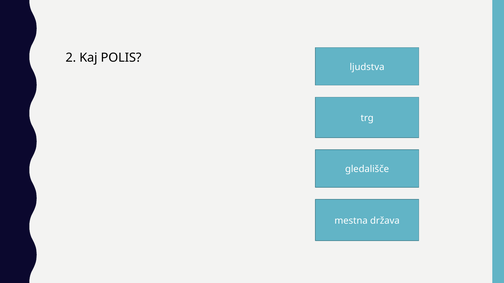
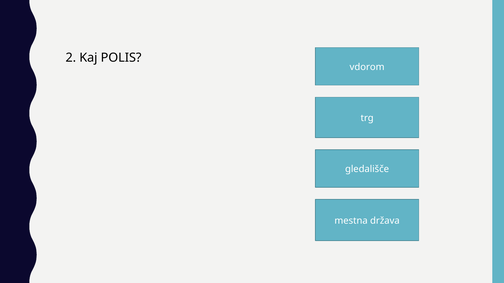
ljudstva: ljudstva -> vdorom (367, 67)
